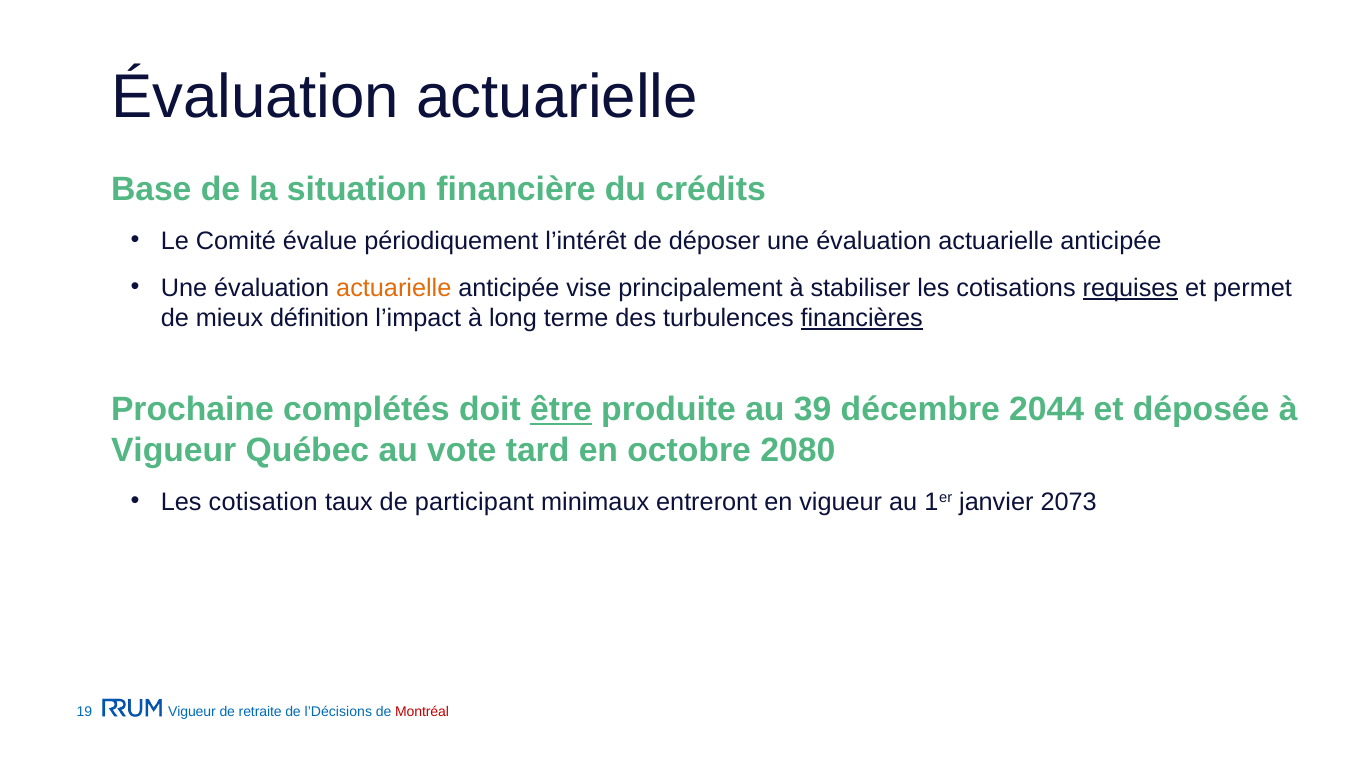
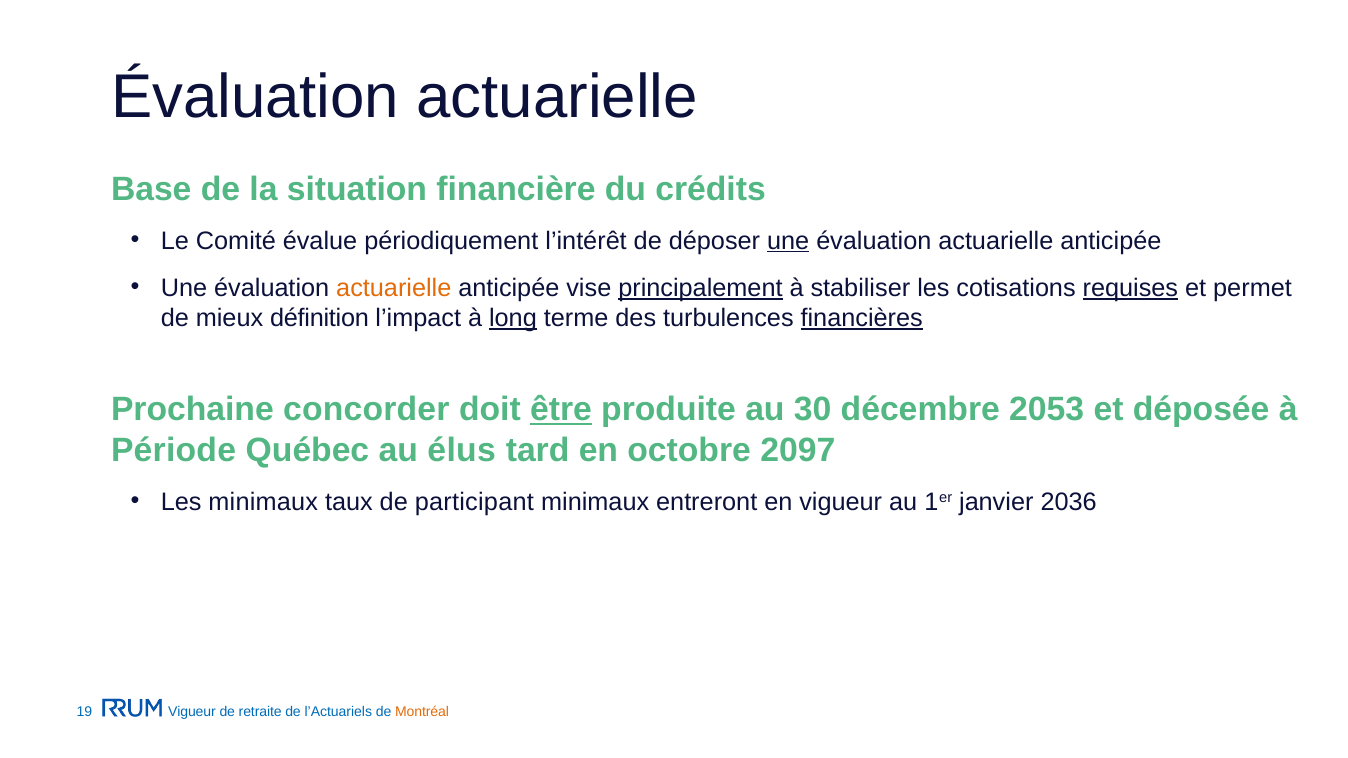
une underline: none -> present (788, 241)
principalement underline: none -> present (700, 288)
long underline: none -> present (513, 318)
complétés: complétés -> concorder (366, 410)
39: 39 -> 30 (813, 410)
2044: 2044 -> 2053 (1047, 410)
Vigueur: Vigueur -> Période (174, 450)
vote: vote -> élus (462, 450)
2080: 2080 -> 2097 (798, 450)
Les cotisation: cotisation -> minimaux (263, 502)
2073: 2073 -> 2036 (1069, 502)
l’Décisions: l’Décisions -> l’Actuariels (338, 712)
Montréal colour: red -> orange (422, 712)
